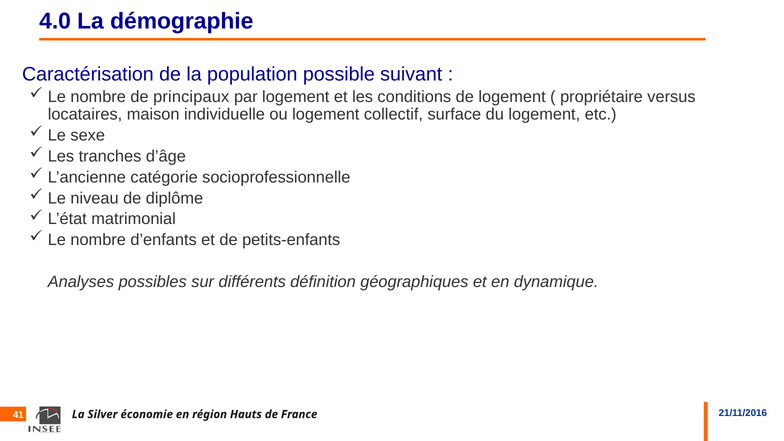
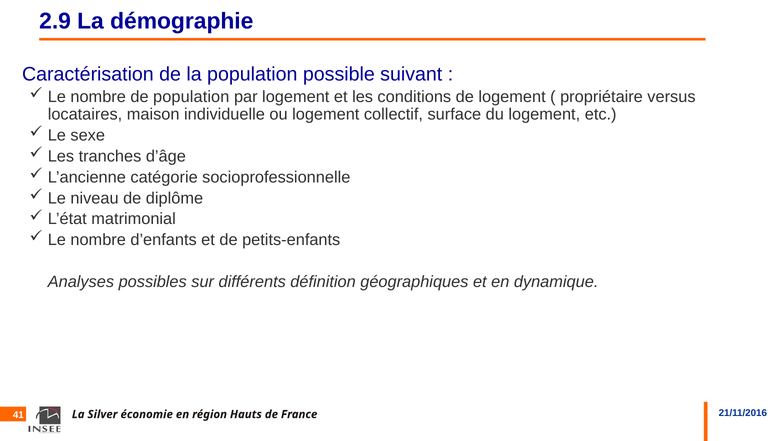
4.0: 4.0 -> 2.9 (55, 21)
de principaux: principaux -> population (191, 97)
